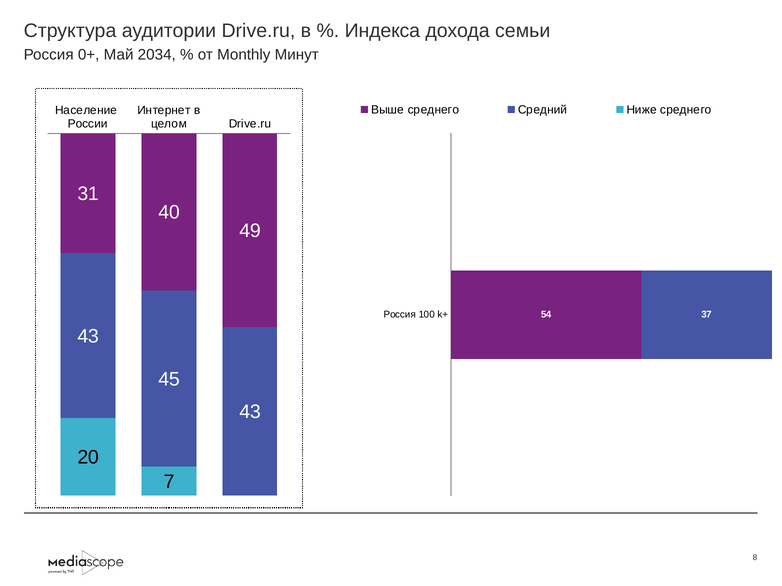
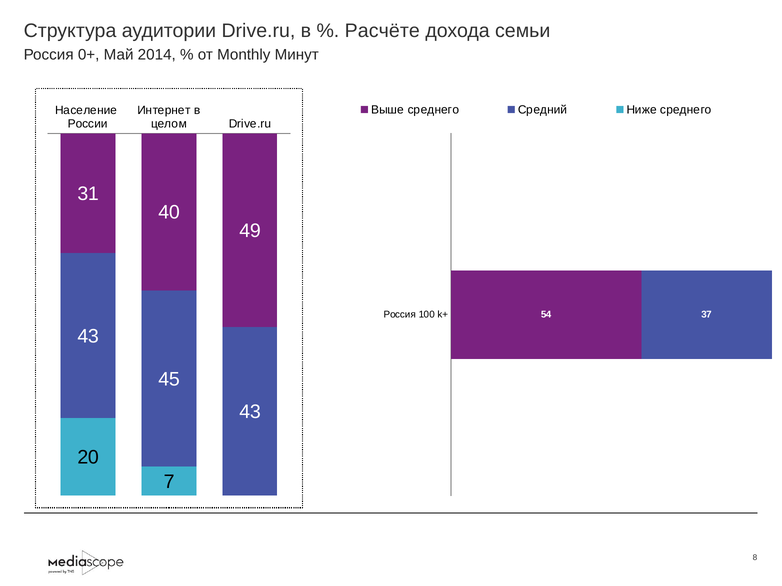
Индекса: Индекса -> Расчёте (382, 31)
2034: 2034 -> 2014 (157, 55)
